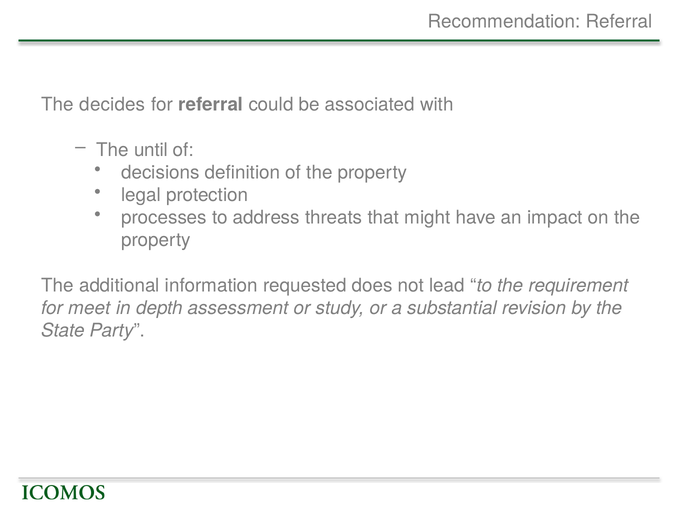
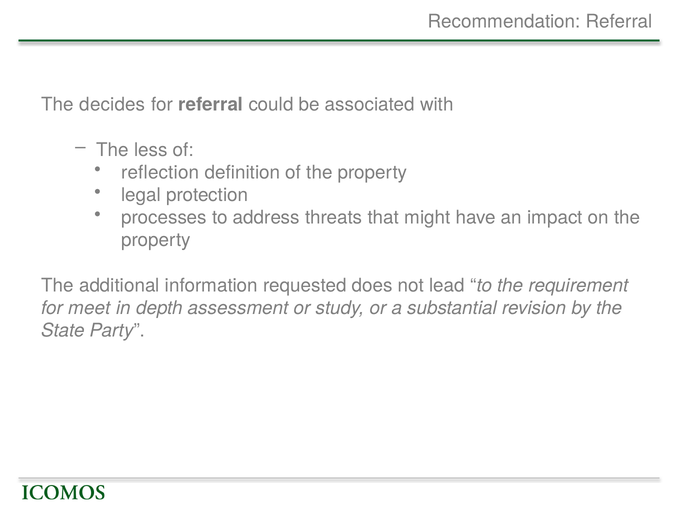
until: until -> less (151, 150)
decisions: decisions -> reflection (160, 173)
